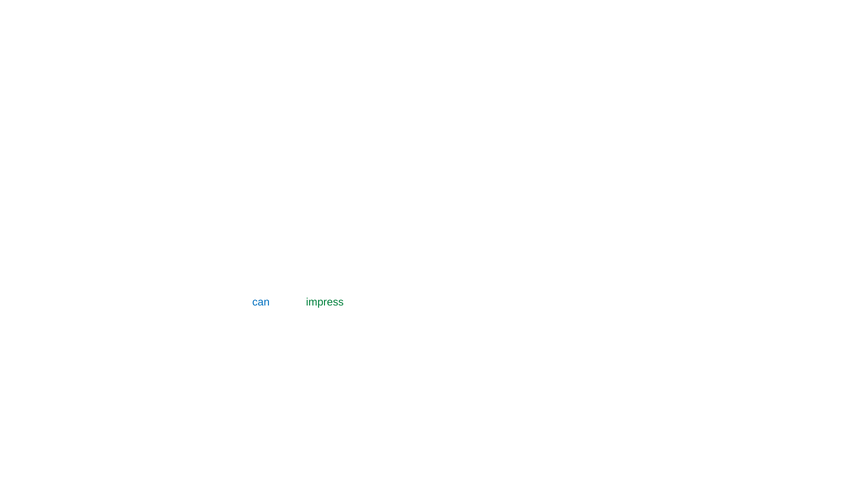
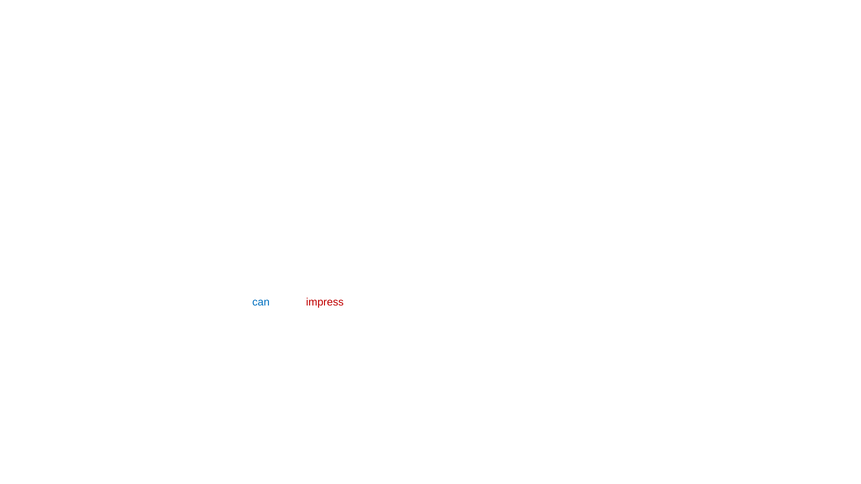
impress colour: green -> red (325, 302)
